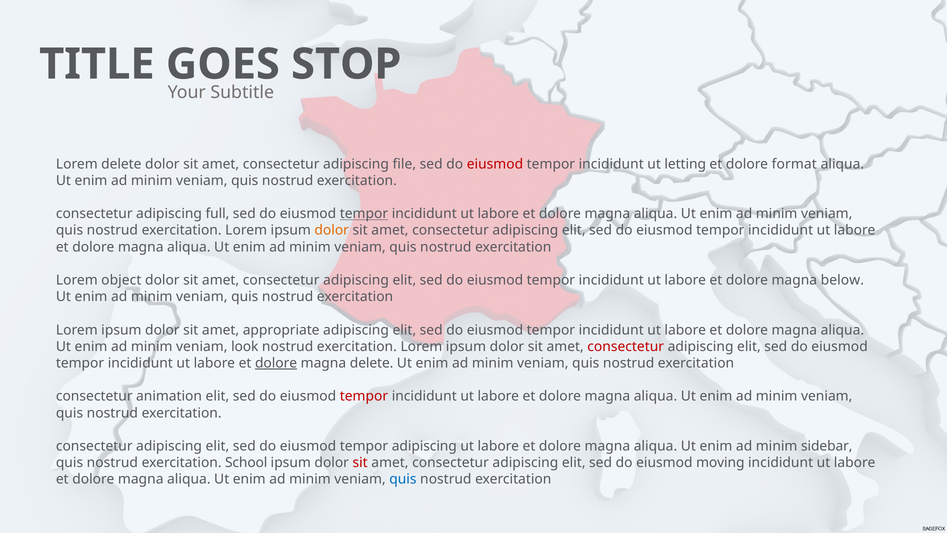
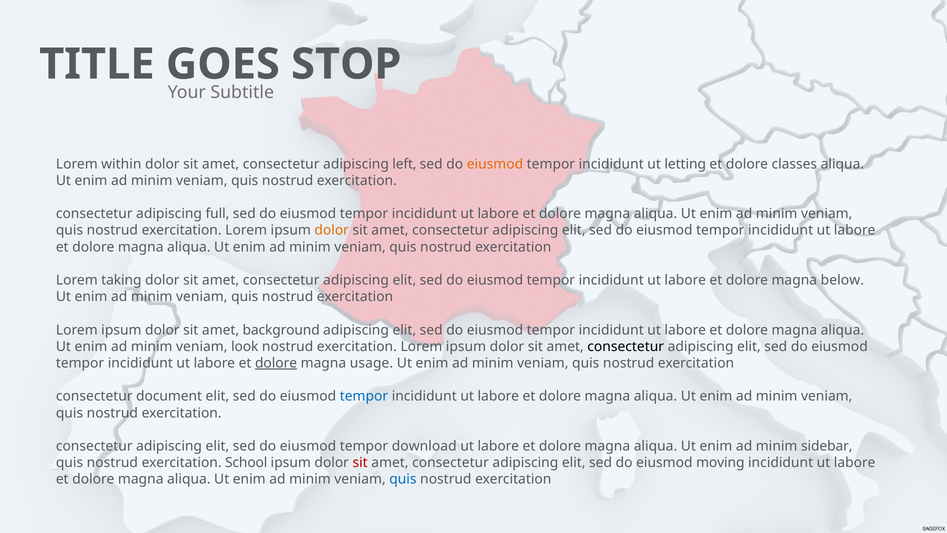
Lorem delete: delete -> within (121, 164)
file: file -> left (404, 164)
eiusmod colour: red -> orange (495, 164)
format: format -> classes (794, 164)
tempor underline: present -> none (364, 214)
object: object -> taking (121, 280)
appropriate: appropriate -> background (281, 330)
consectetur colour: red -> black (626, 346)
magna delete: delete -> usage (372, 363)
animation: animation -> document (169, 396)
tempor colour: red -> blue (364, 396)
tempor adipiscing: adipiscing -> download (424, 446)
